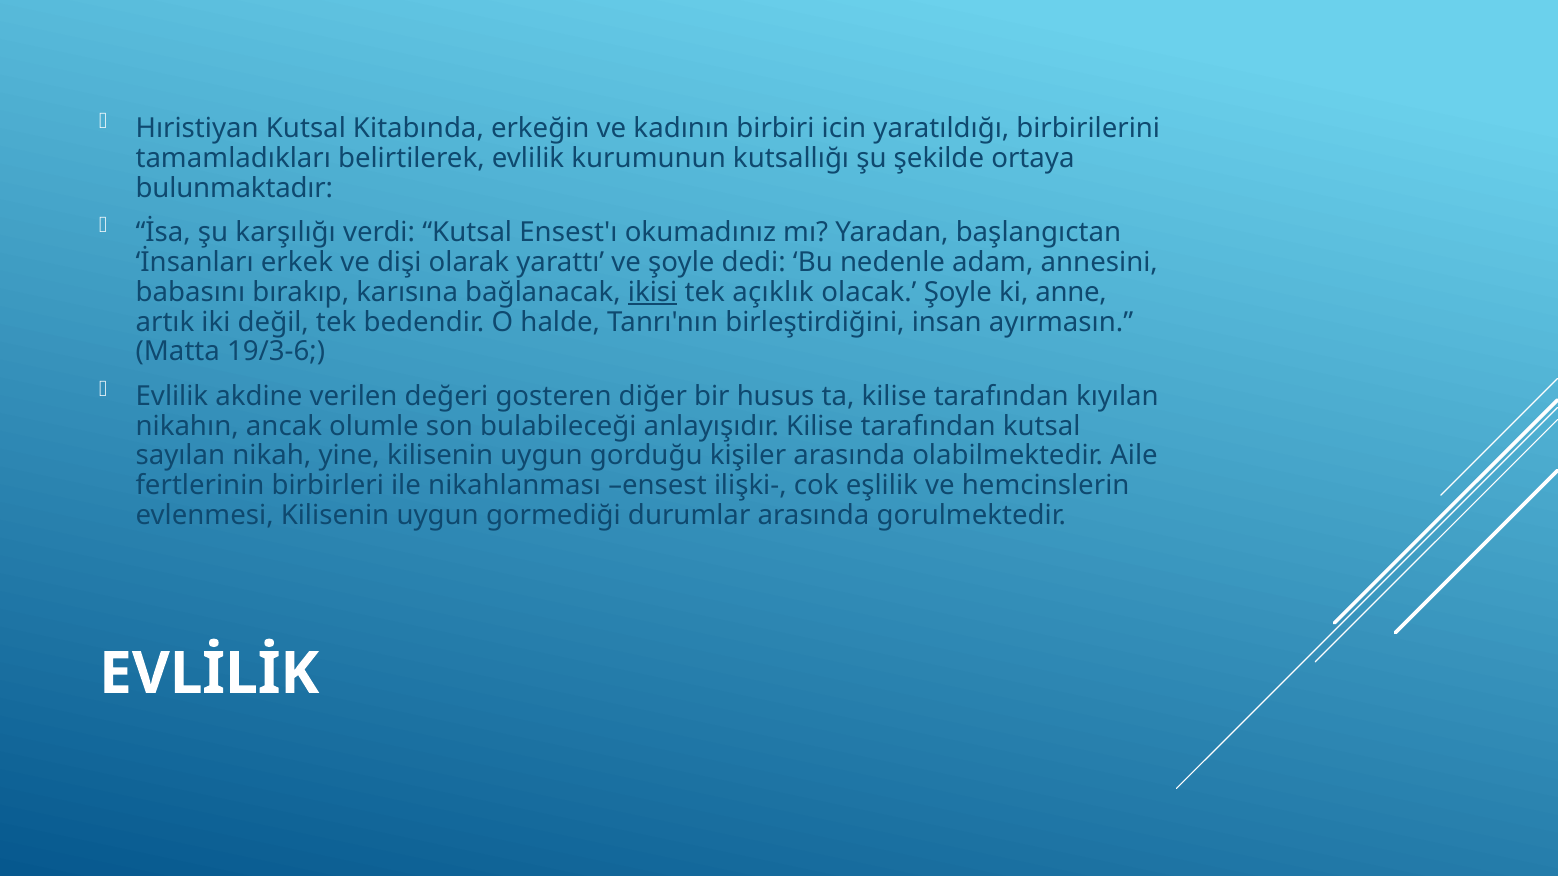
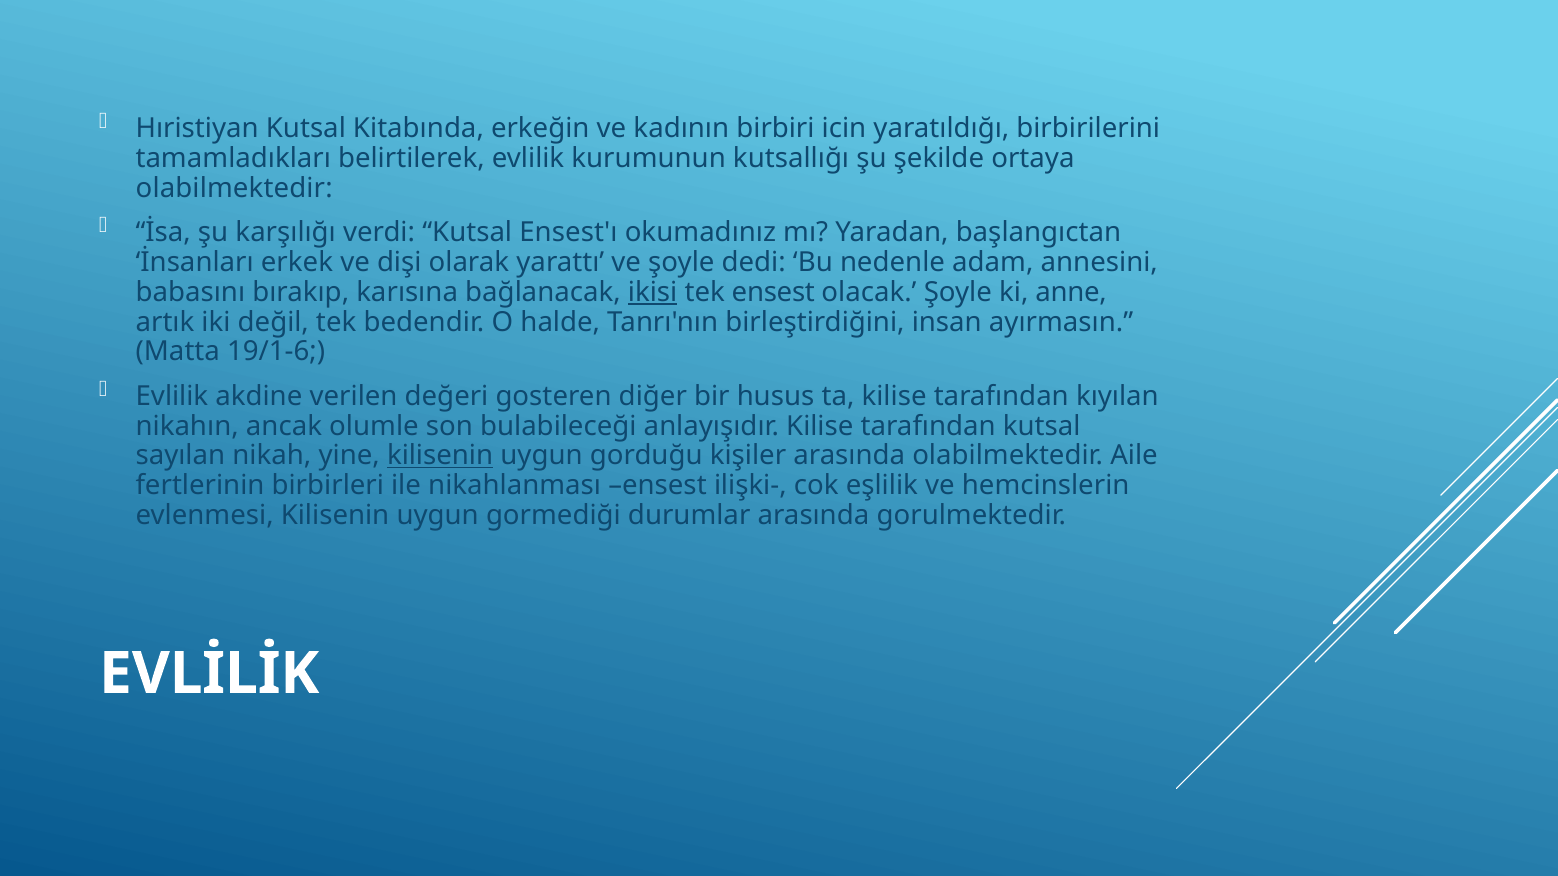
bulunmaktadır: bulunmaktadır -> olabilmektedir (234, 188)
tek açıklık: açıklık -> ensest (773, 292)
19/3-6: 19/3-6 -> 19/1-6 (276, 352)
kilisenin underline: none -> present (440, 456)
